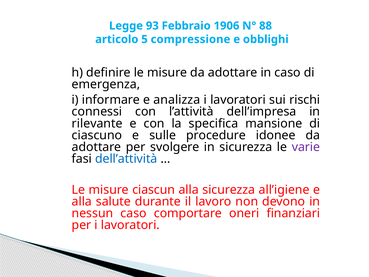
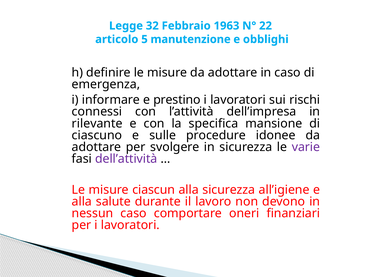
93: 93 -> 32 (152, 26)
1906: 1906 -> 1963 (226, 26)
88: 88 -> 22 (266, 26)
compressione: compressione -> manutenzione (191, 39)
analizza: analizza -> prestino (177, 100)
dell’attività colour: blue -> purple (126, 159)
